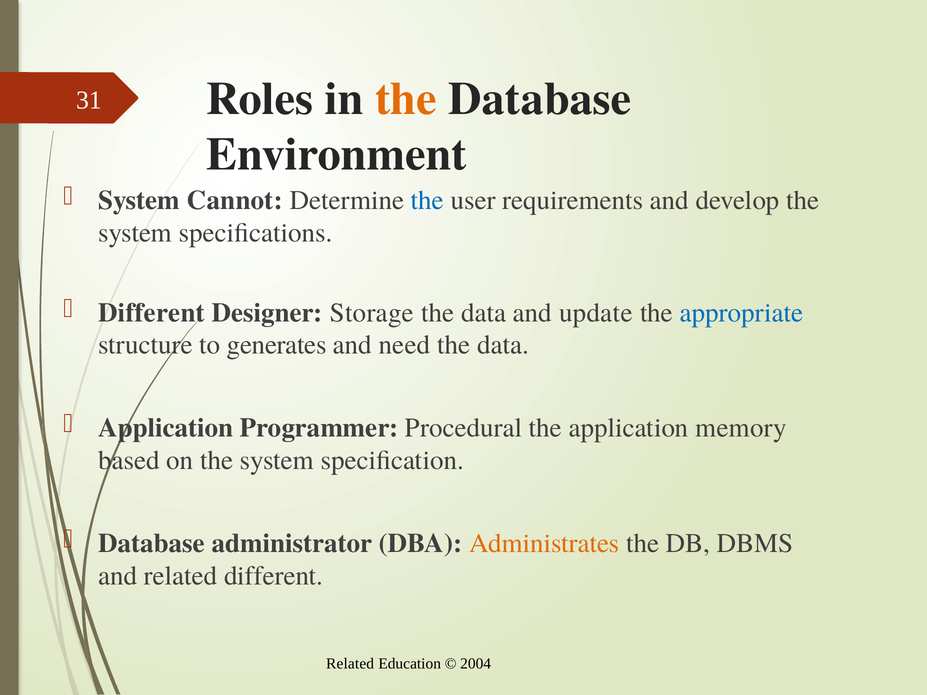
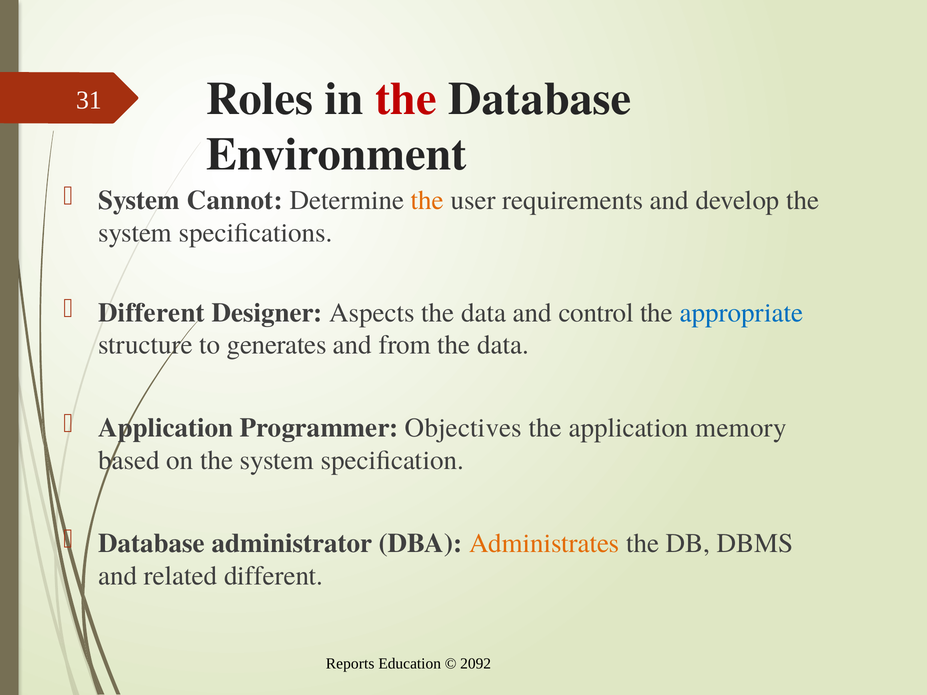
the colour: orange -> red (406, 99)
the colour: blue -> orange (427, 200)
Storage: Storage -> Aspects (372, 313)
update: update -> control (596, 313)
need: need -> from (405, 345)
Procedural: Procedural -> Objectives (463, 428)
Related: Related -> Reports (350, 664)
2004: 2004 -> 2092 (476, 664)
